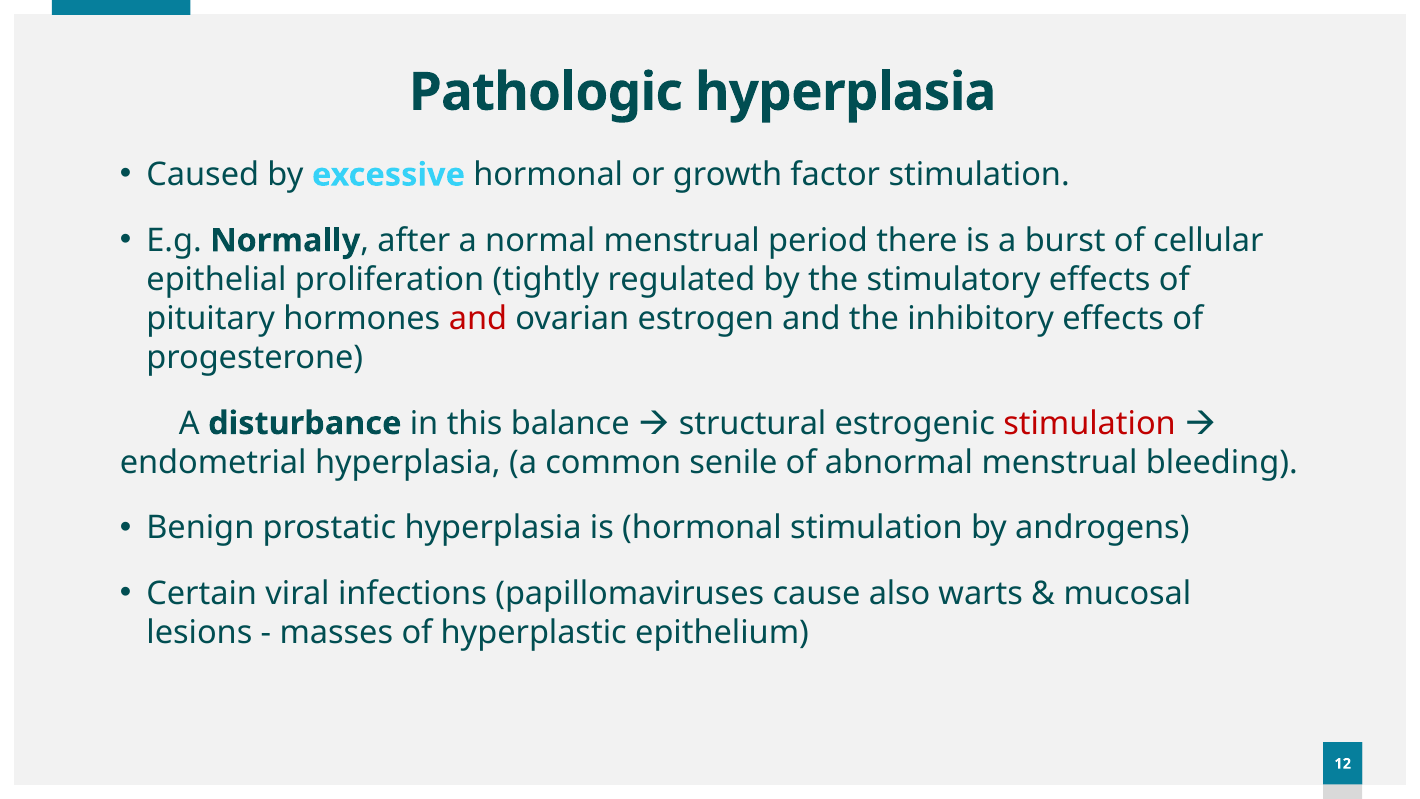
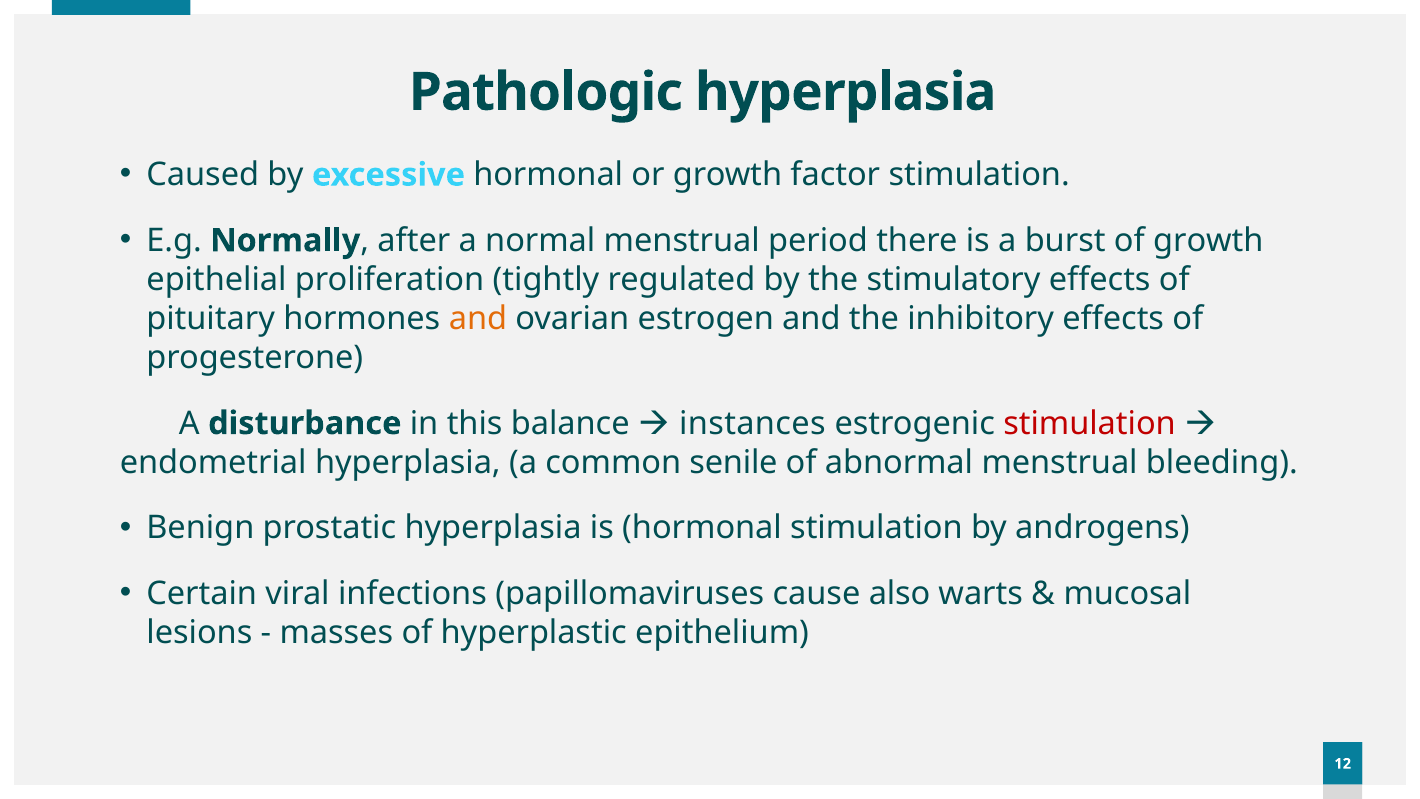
of cellular: cellular -> growth (1208, 240)
and colour: red -> orange (478, 319)
structural: structural -> instances (752, 423)
